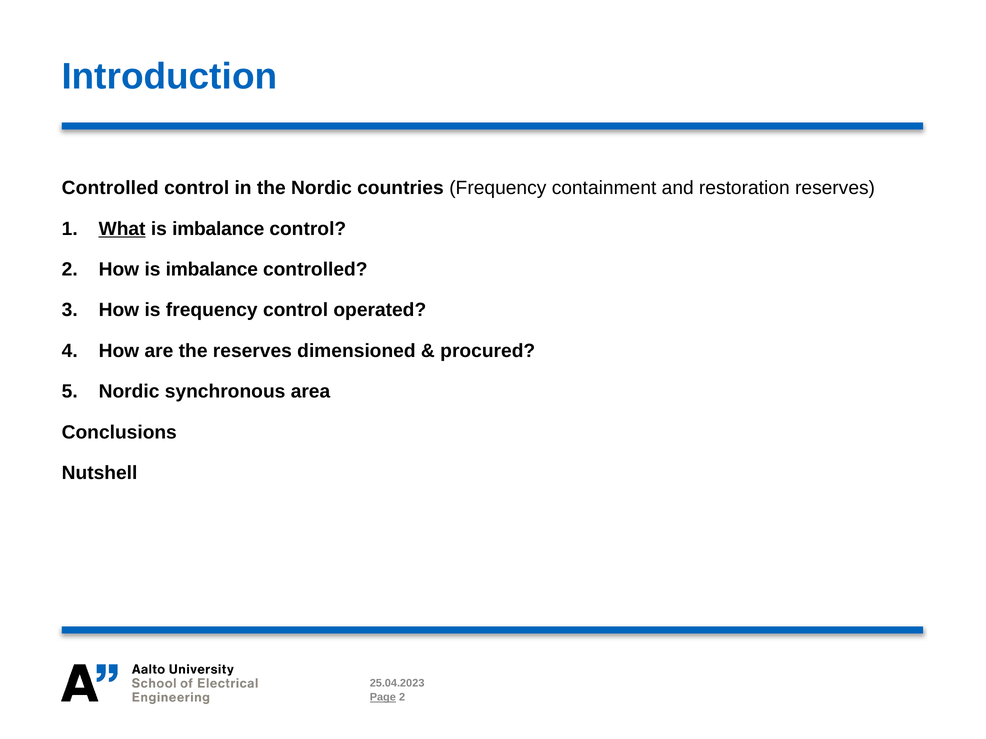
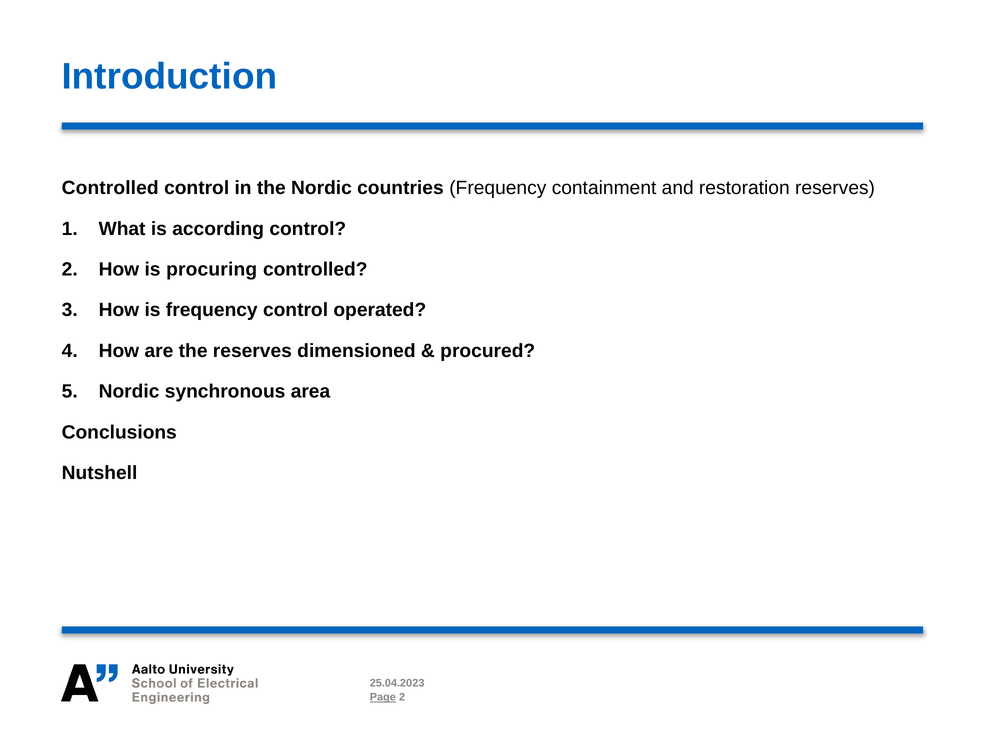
What underline: present -> none (122, 229)
imbalance: imbalance -> according (218, 229)
How is imbalance: imbalance -> procuring (212, 270)
